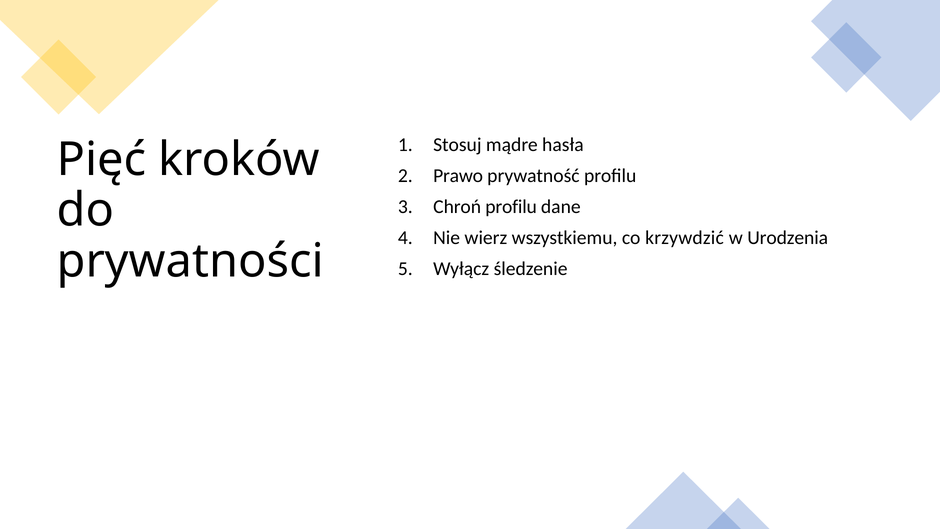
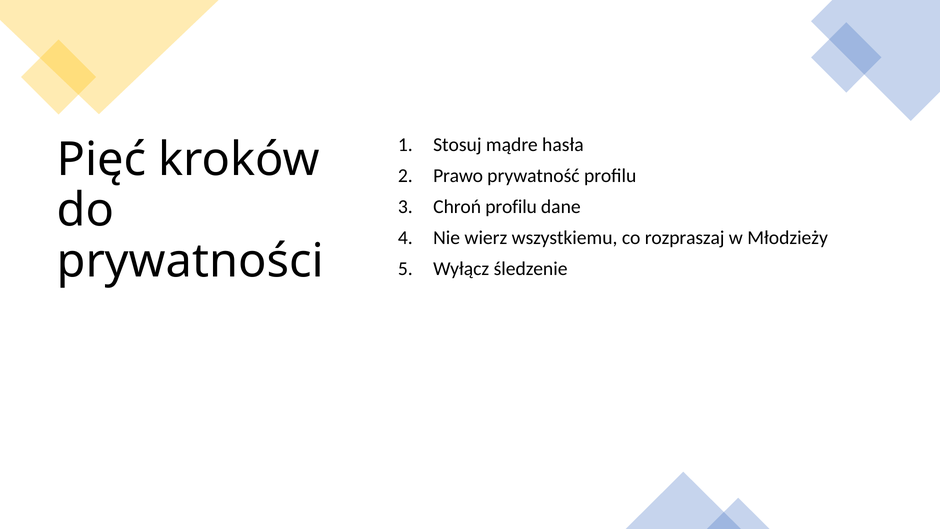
krzywdzić: krzywdzić -> rozpraszaj (685, 238)
Urodzenia: Urodzenia -> Młodzieży (788, 238)
